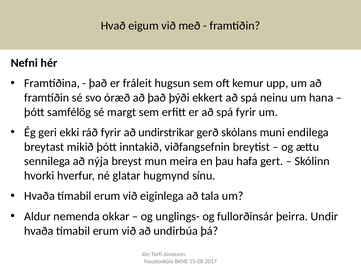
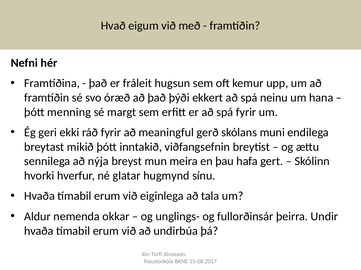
samfélög: samfélög -> menning (69, 112)
undirstrikar: undirstrikar -> meaningful (166, 133)
